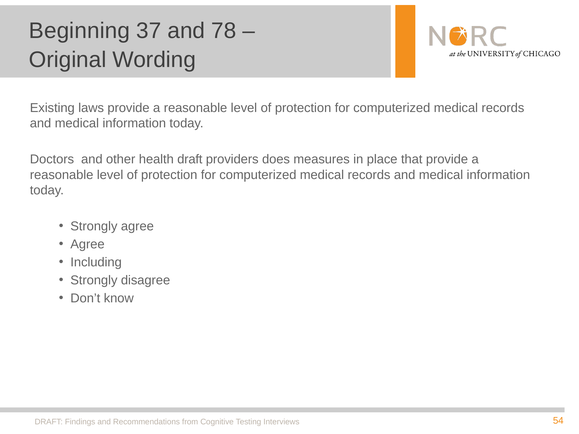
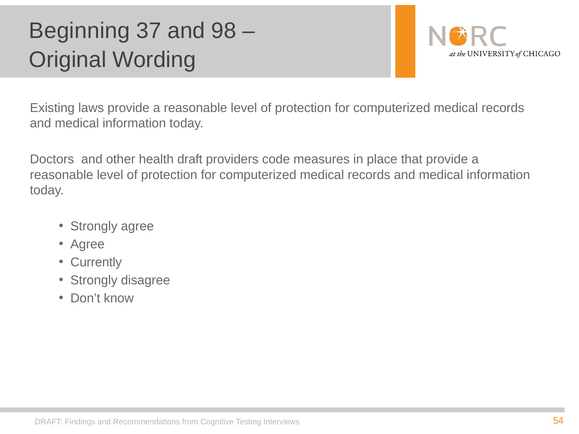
78: 78 -> 98 (224, 31)
does: does -> code (276, 159)
Including: Including -> Currently (96, 262)
